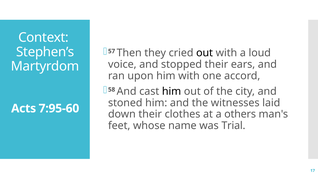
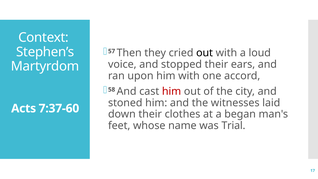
him colour: black -> red (172, 91)
7:95-60: 7:95-60 -> 7:37-60 (59, 108)
others: others -> began (240, 114)
